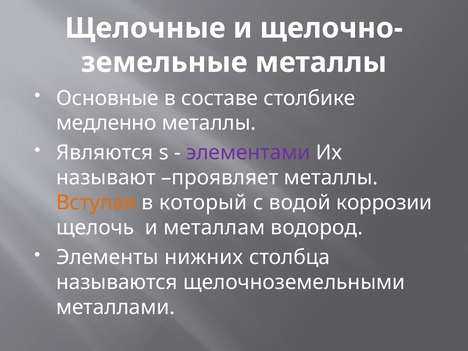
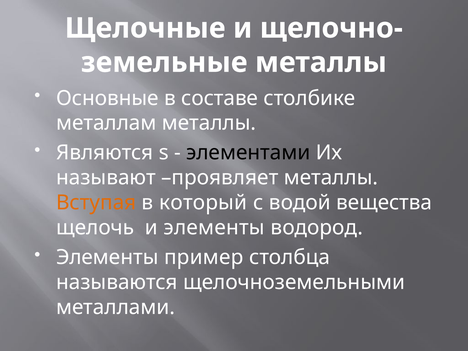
медленно: медленно -> металлам (106, 123)
элементами colour: purple -> black (248, 153)
коррозии: коррозии -> вещества (384, 203)
и металлам: металлам -> элементы (214, 228)
нижних: нижних -> пример (204, 257)
